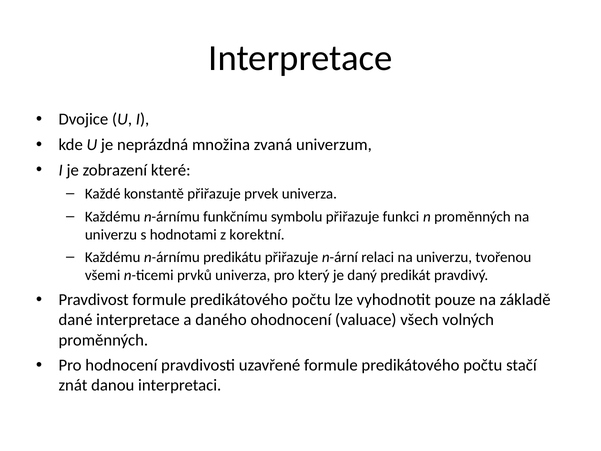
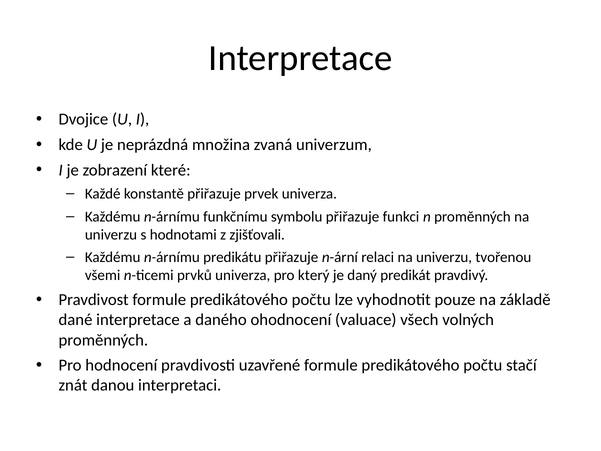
korektní: korektní -> zjišťovali (257, 234)
